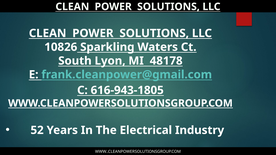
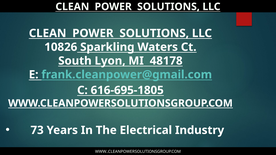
616-943-1805: 616-943-1805 -> 616-695-1805 (127, 90)
52: 52 -> 73 (37, 130)
